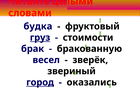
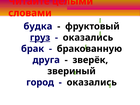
стоимости: стоимости -> оказались (88, 38)
весел: весел -> друга (46, 60)
город underline: present -> none (40, 82)
